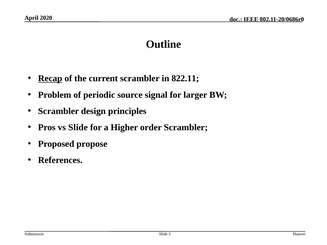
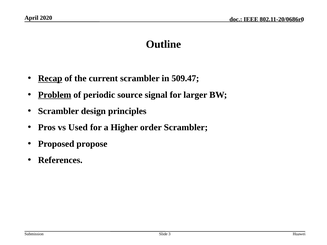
822.11: 822.11 -> 509.47 (185, 79)
Problem underline: none -> present (55, 95)
vs Slide: Slide -> Used (78, 128)
